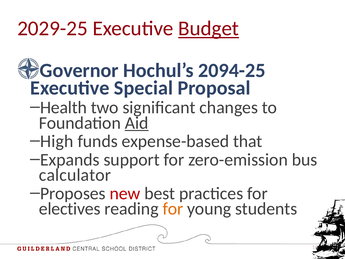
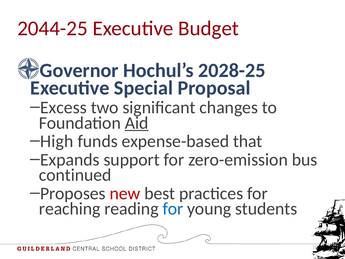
2029-25: 2029-25 -> 2044-25 (52, 29)
Budget underline: present -> none (209, 29)
2094-25: 2094-25 -> 2028-25 (232, 71)
Health: Health -> Excess (63, 107)
calculator: calculator -> continued (75, 175)
electives: electives -> reaching (70, 209)
for colour: orange -> blue (173, 209)
